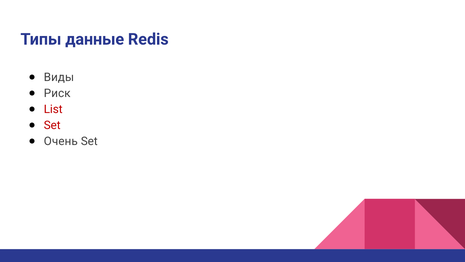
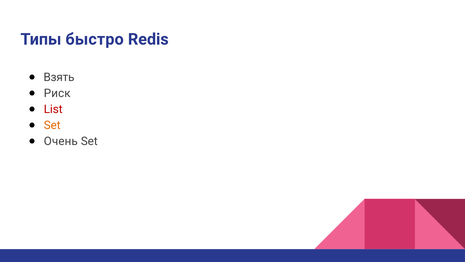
данные: данные -> быстро (95, 39)
Виды: Виды -> Взять (59, 77)
Set colour: red -> orange (52, 125)
